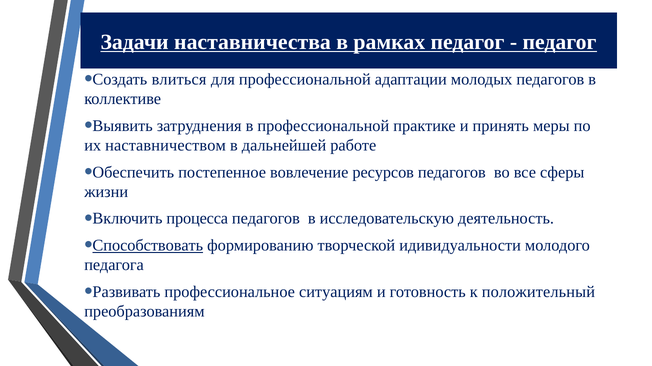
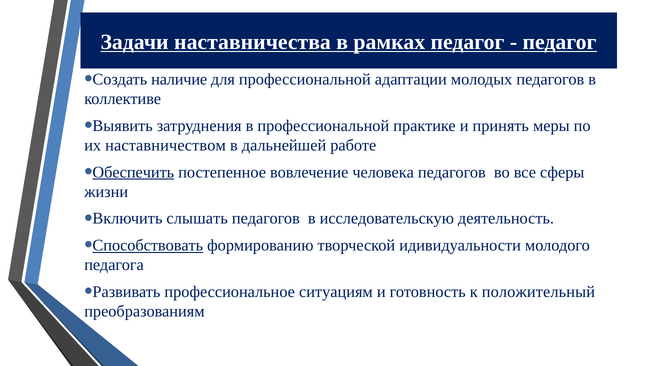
влиться: влиться -> наличие (179, 80)
Обеспечить underline: none -> present (133, 173)
ресурсов: ресурсов -> человека (383, 173)
процесса: процесса -> слышать (197, 219)
